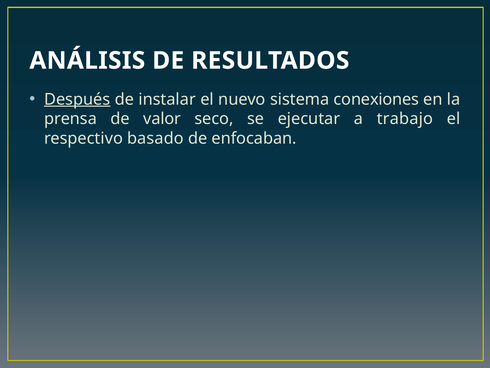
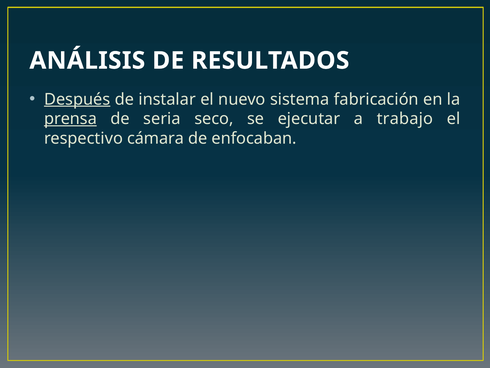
conexiones: conexiones -> fabricación (376, 99)
prensa underline: none -> present (70, 119)
valor: valor -> seria (162, 119)
basado: basado -> cámara (156, 138)
